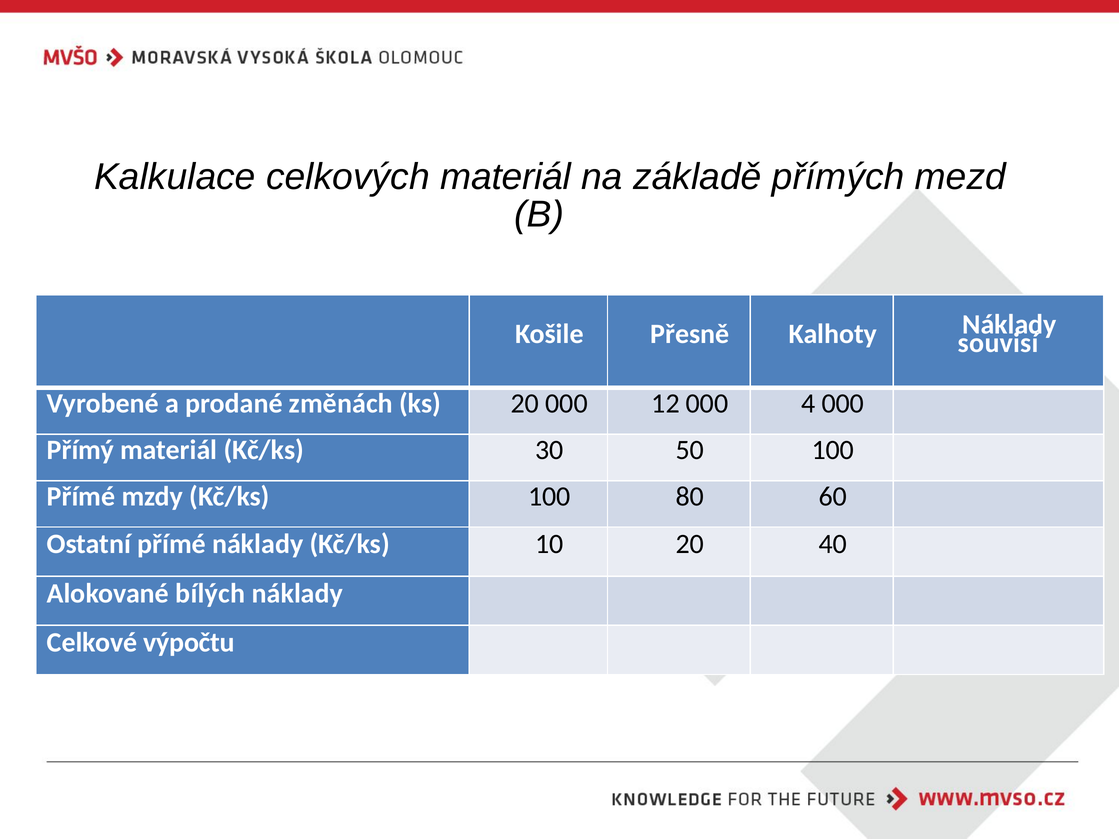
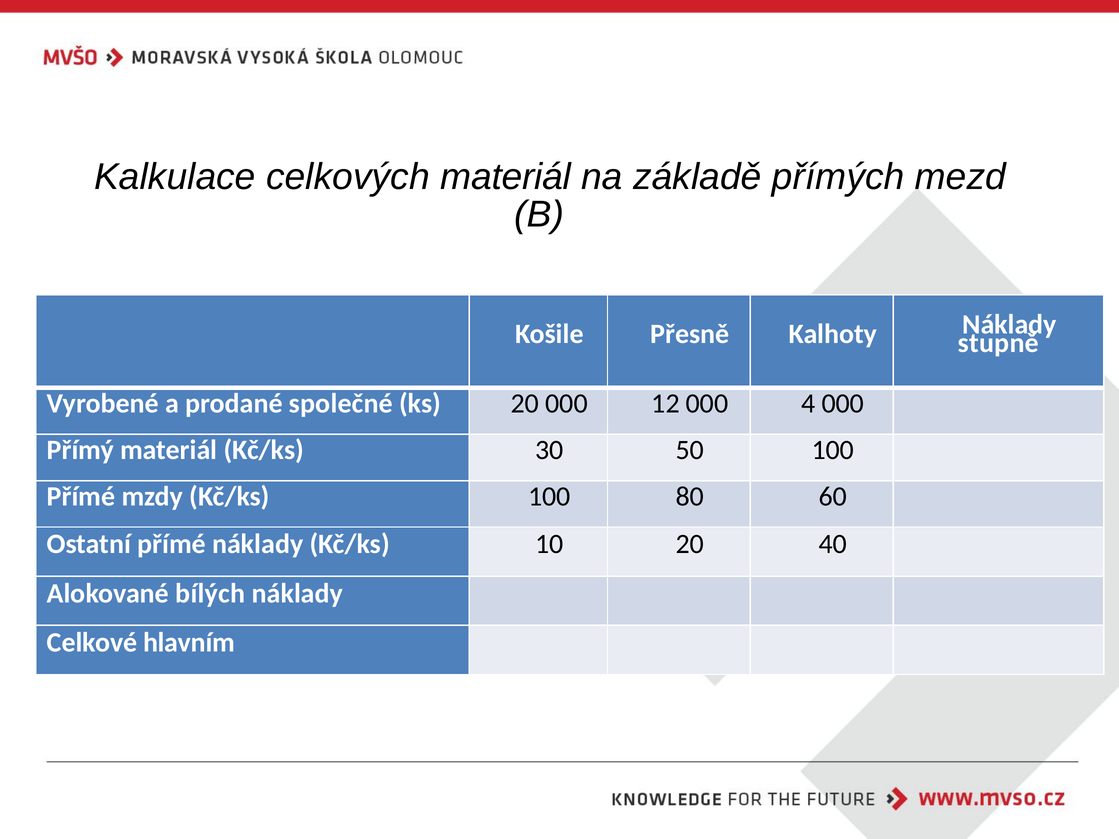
souvisí: souvisí -> stupně (998, 343)
změnách: změnách -> společné (341, 404)
výpočtu: výpočtu -> hlavním (189, 643)
